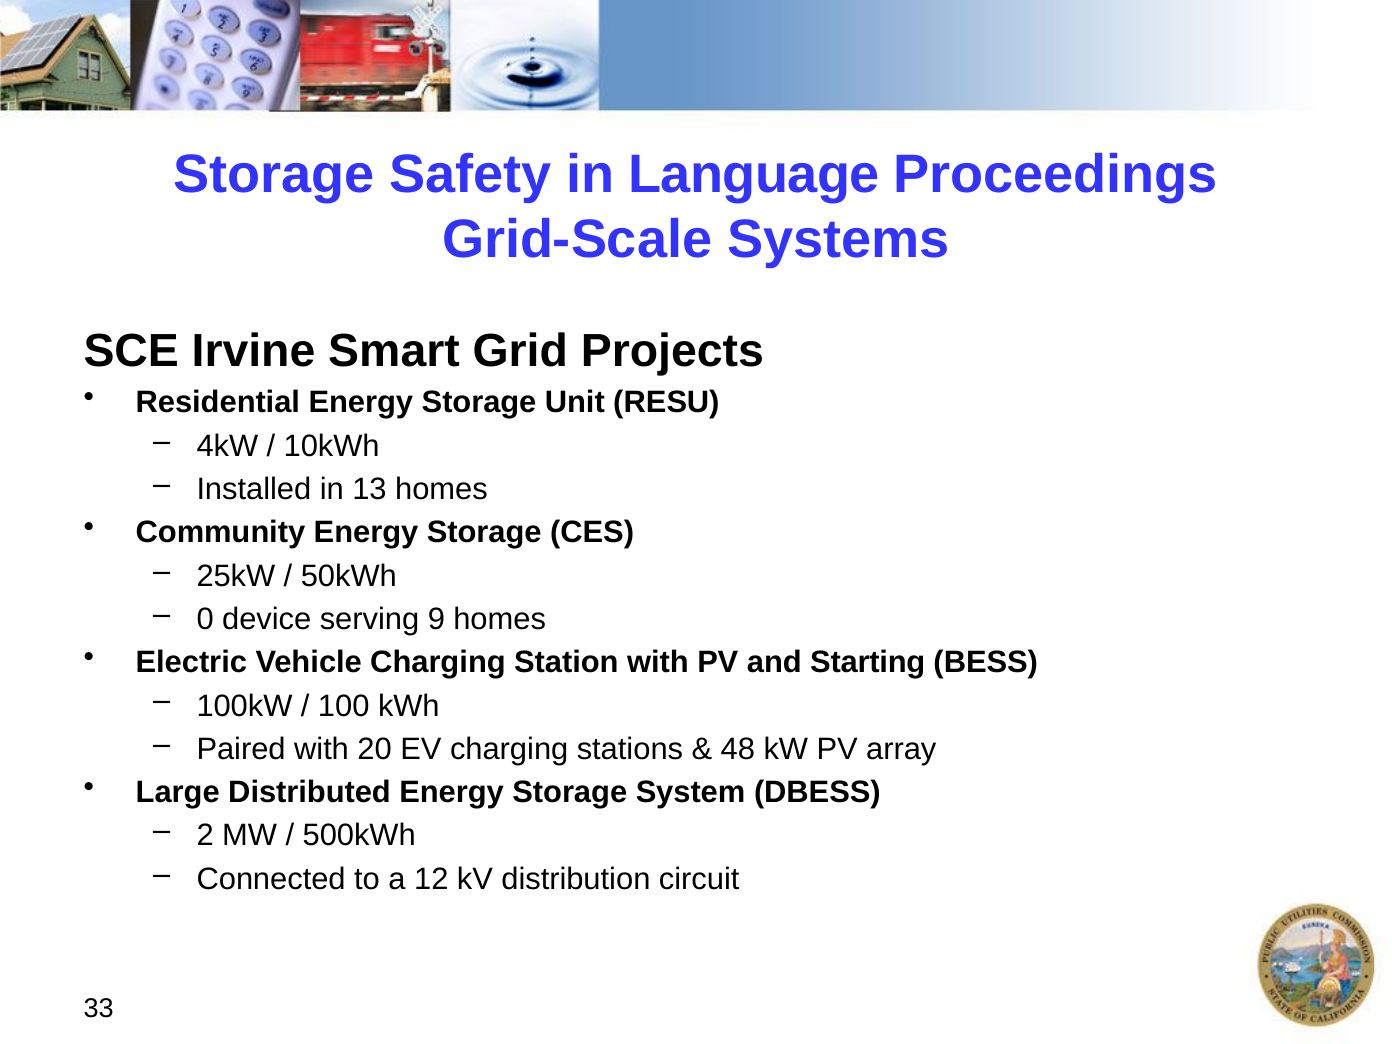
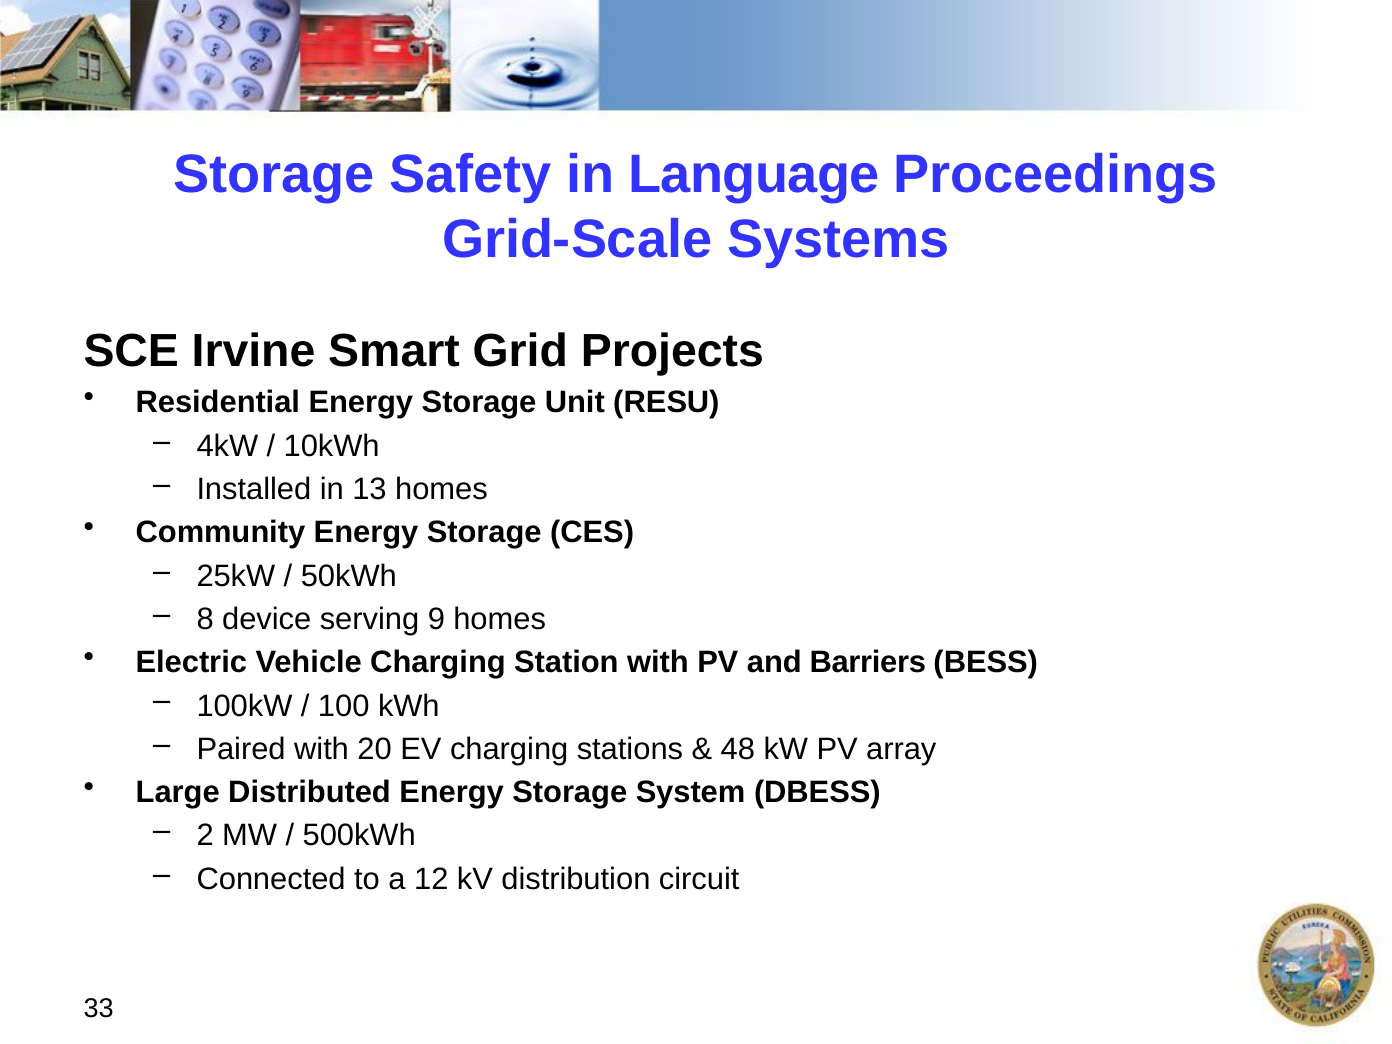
0: 0 -> 8 (205, 619)
Starting: Starting -> Barriers (868, 663)
